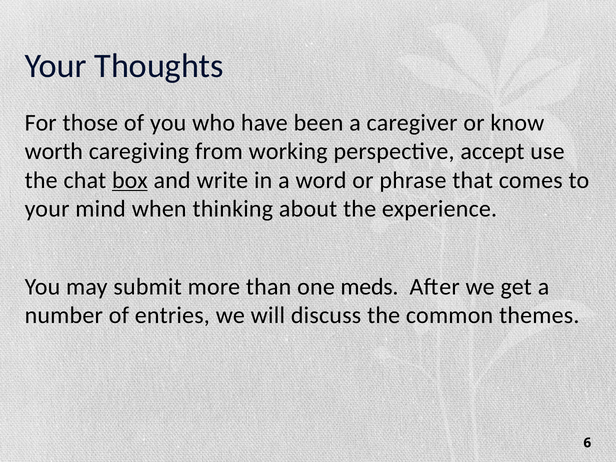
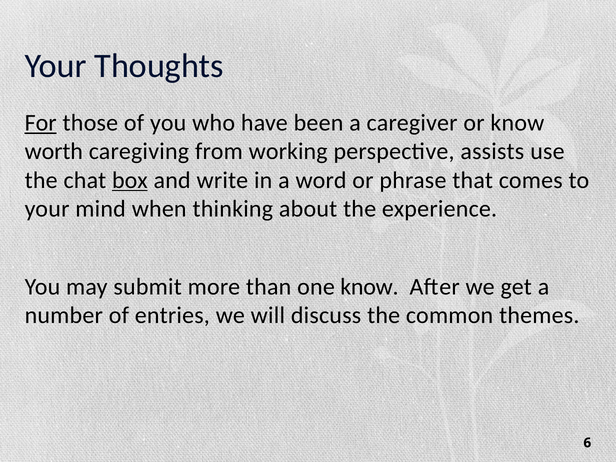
For underline: none -> present (41, 123)
accept: accept -> assists (492, 151)
one meds: meds -> know (369, 287)
